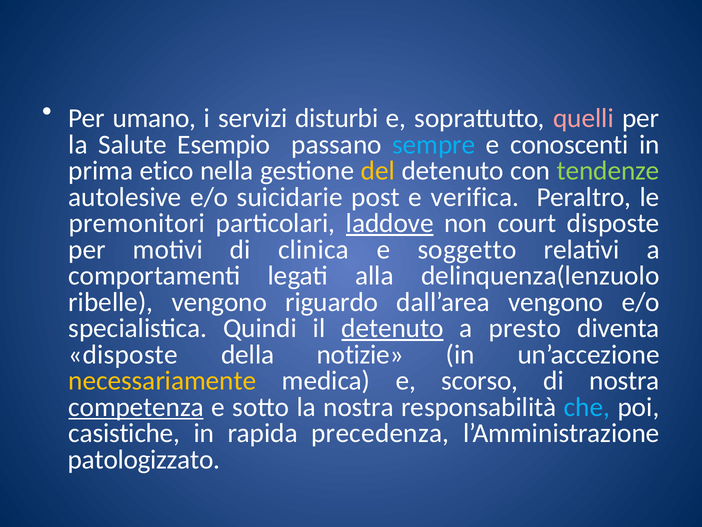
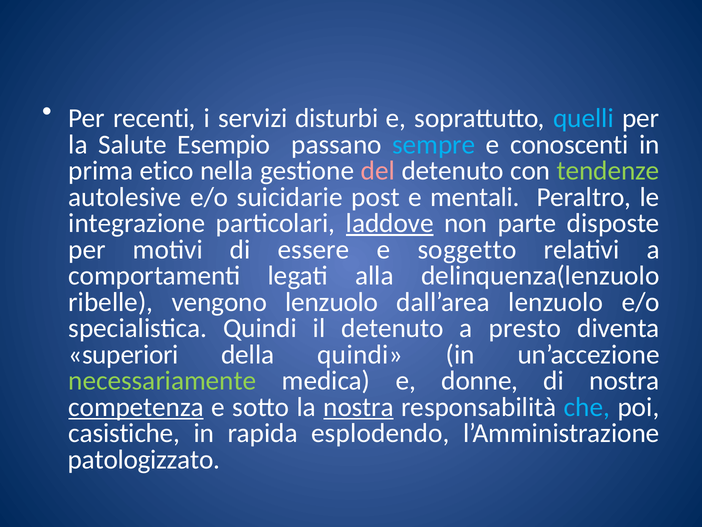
umano: umano -> recenti (154, 118)
quelli colour: pink -> light blue (583, 118)
del colour: yellow -> pink (378, 171)
verifica: verifica -> mentali (475, 197)
premonitori: premonitori -> integrazione (137, 223)
court: court -> parte (527, 223)
clinica: clinica -> essere (314, 249)
vengono riguardo: riguardo -> lenzuolo (332, 302)
dall’area vengono: vengono -> lenzuolo (556, 302)
detenuto underline: present -> none (392, 328)
disposte: disposte -> superiori (123, 354)
della notizie: notizie -> quindi (360, 354)
necessariamente colour: yellow -> light green (162, 380)
scorso: scorso -> donne (480, 380)
nostra underline: none -> present (359, 407)
precedenza: precedenza -> esplodendo (380, 433)
